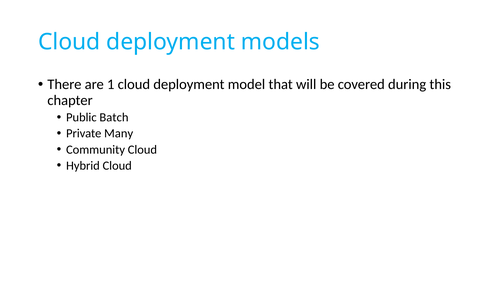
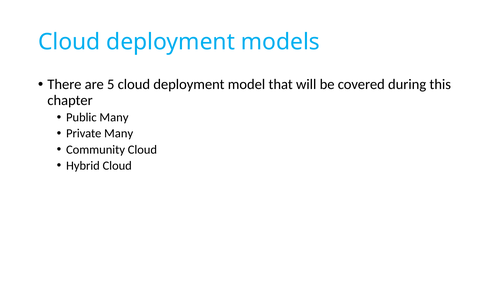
1: 1 -> 5 (111, 84)
Public Batch: Batch -> Many (114, 117)
